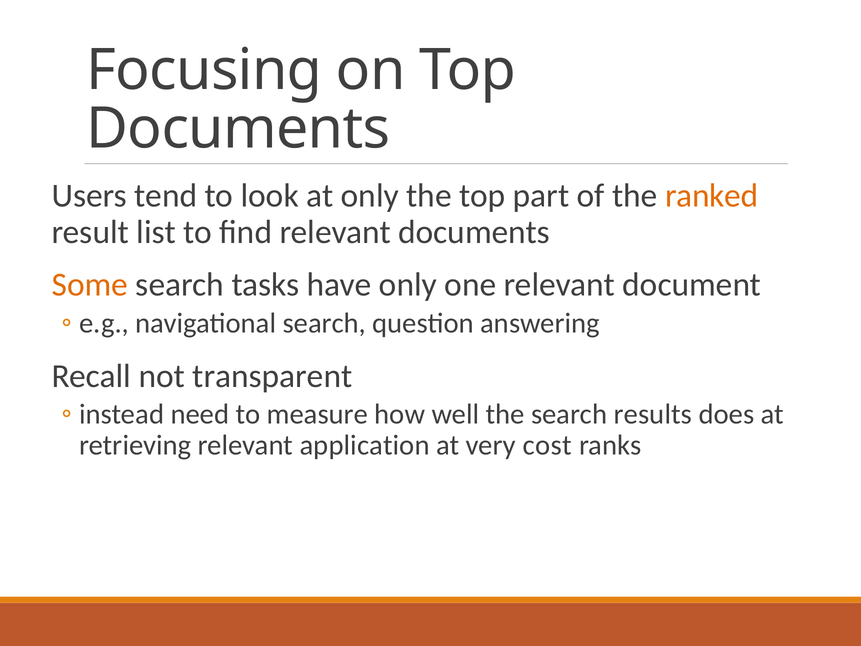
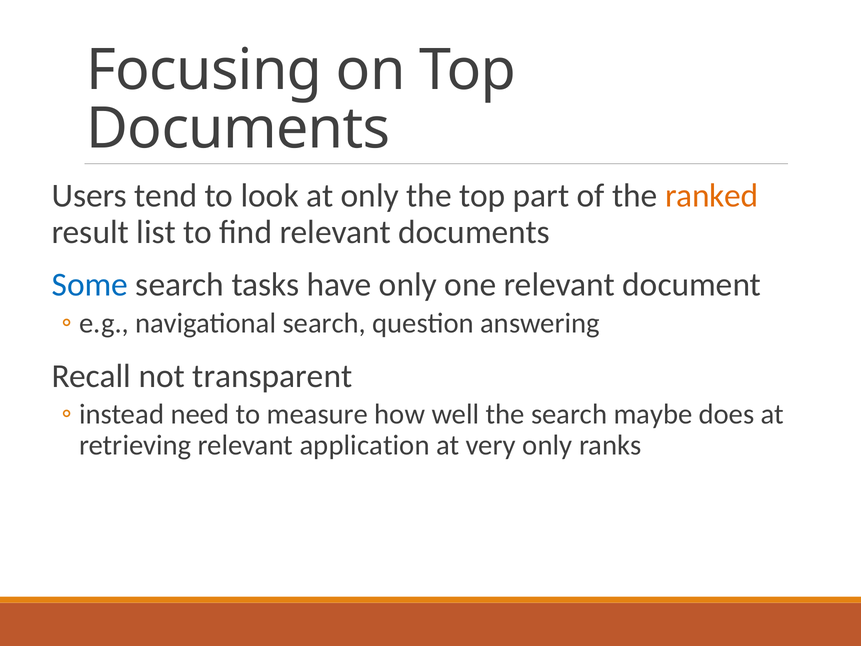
Some colour: orange -> blue (90, 285)
results: results -> maybe (653, 414)
very cost: cost -> only (547, 445)
